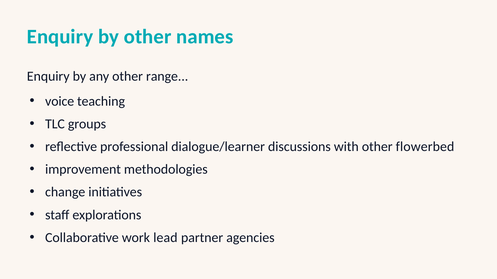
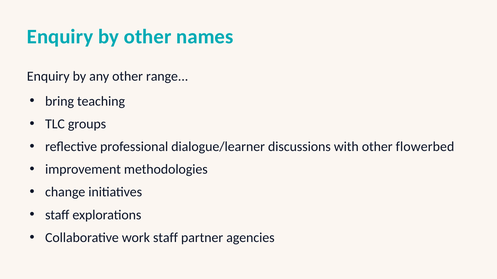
voice: voice -> bring (60, 101)
work lead: lead -> staff (165, 238)
